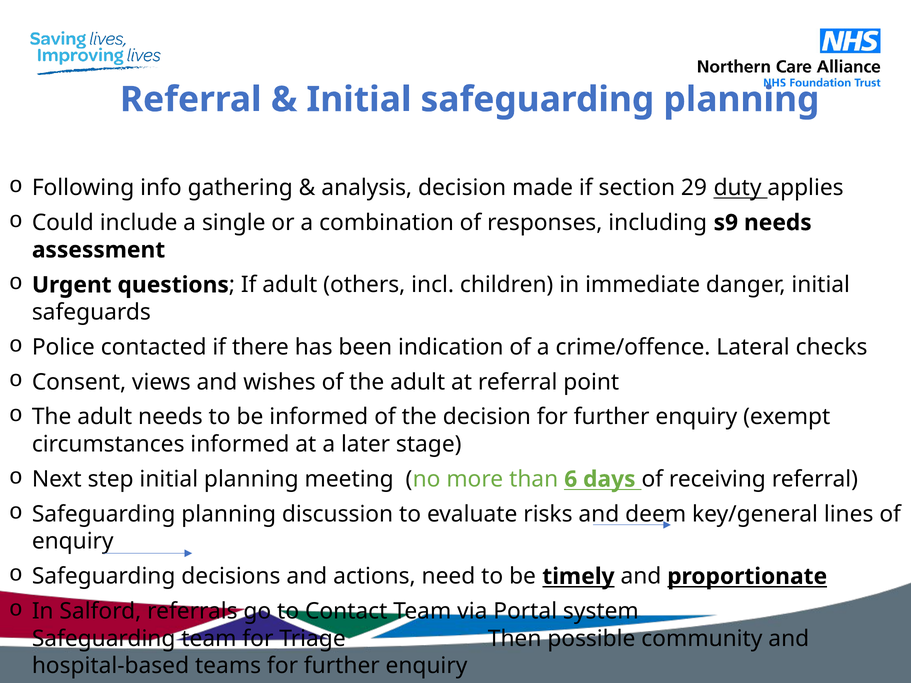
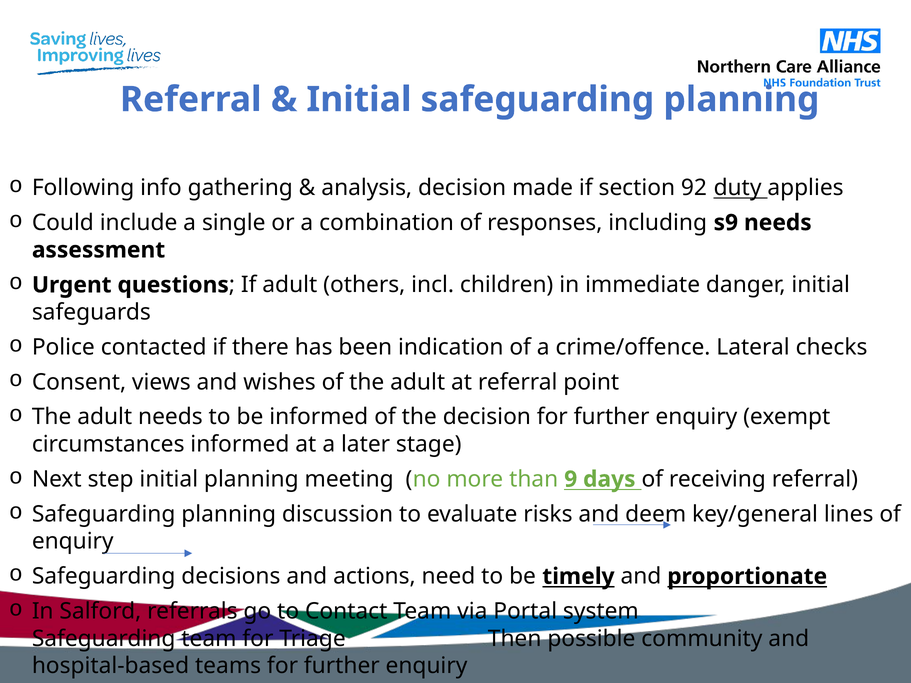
29: 29 -> 92 (694, 188)
6: 6 -> 9 (571, 479)
